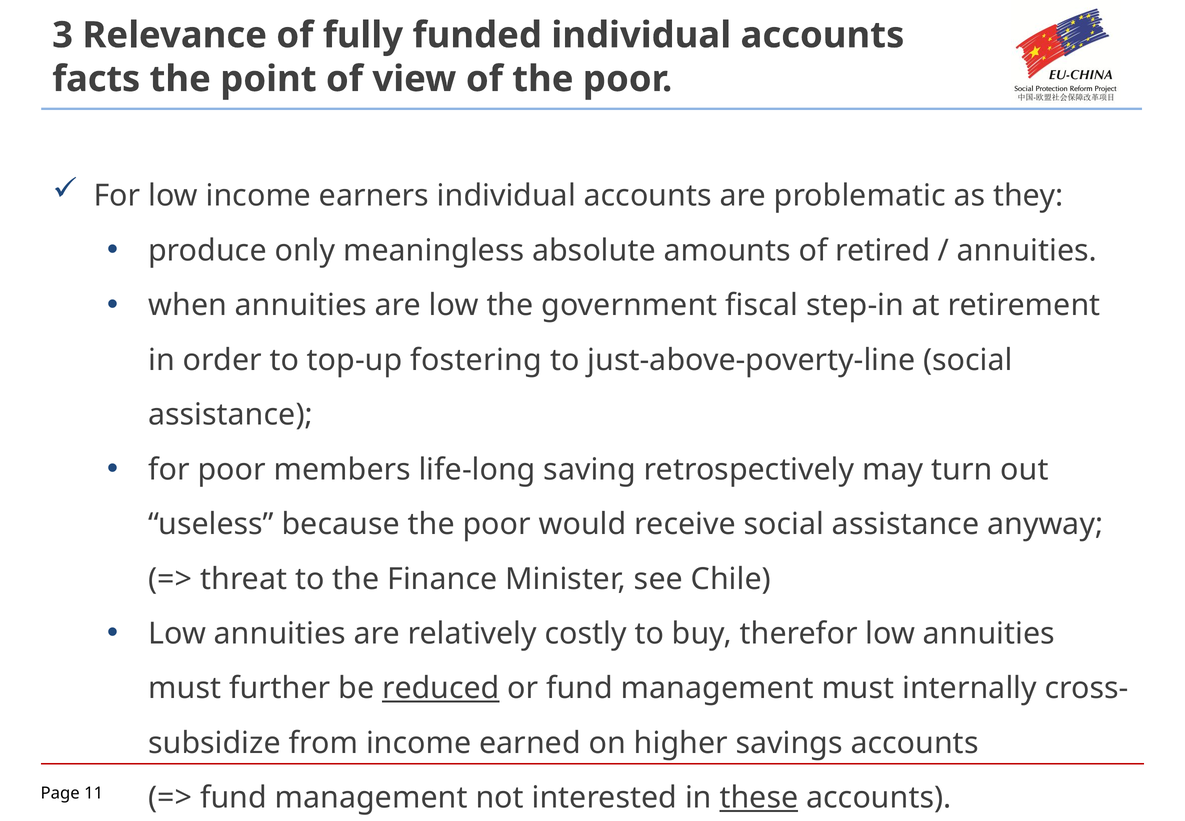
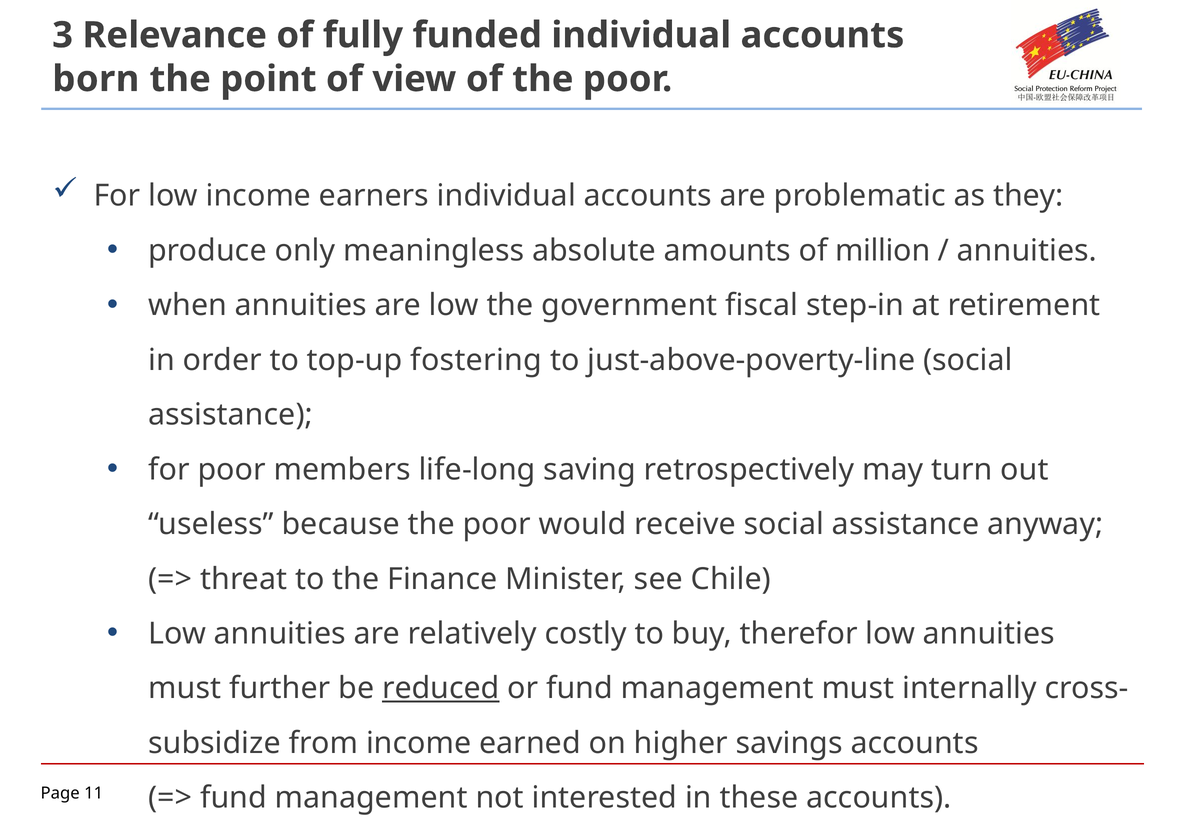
facts: facts -> born (96, 79)
retired: retired -> million (883, 250)
these underline: present -> none (759, 797)
